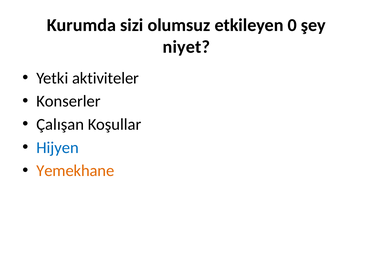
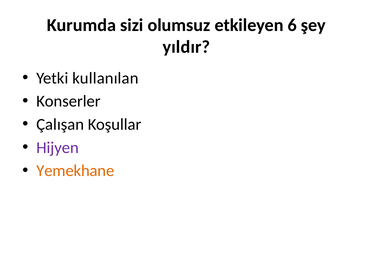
0: 0 -> 6 (292, 25)
niyet: niyet -> yıldır (186, 47)
aktiviteler: aktiviteler -> kullanılan (105, 78)
Hijyen colour: blue -> purple (58, 148)
